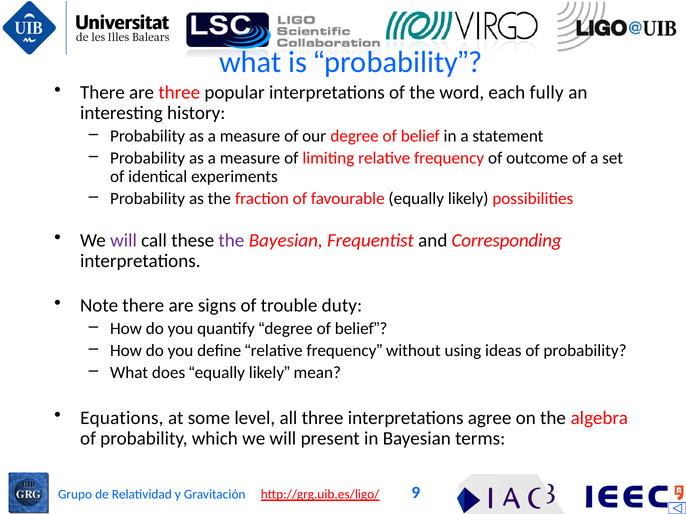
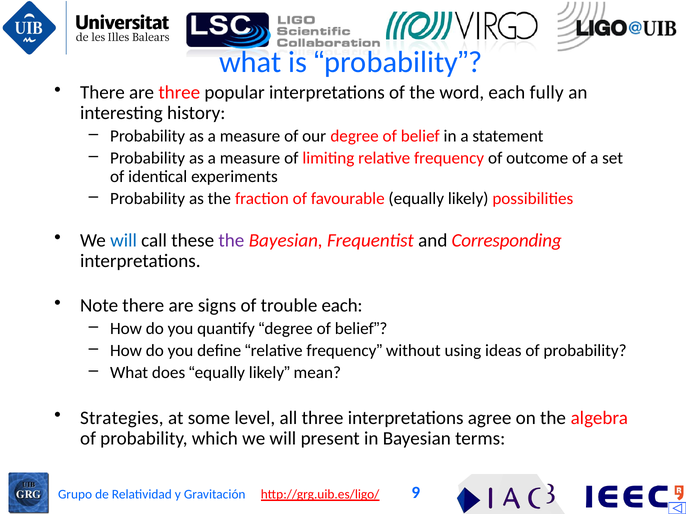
will colour: purple -> blue (124, 240)
trouble duty: duty -> each (342, 306)
Equations: Equations -> Strategies (122, 418)
